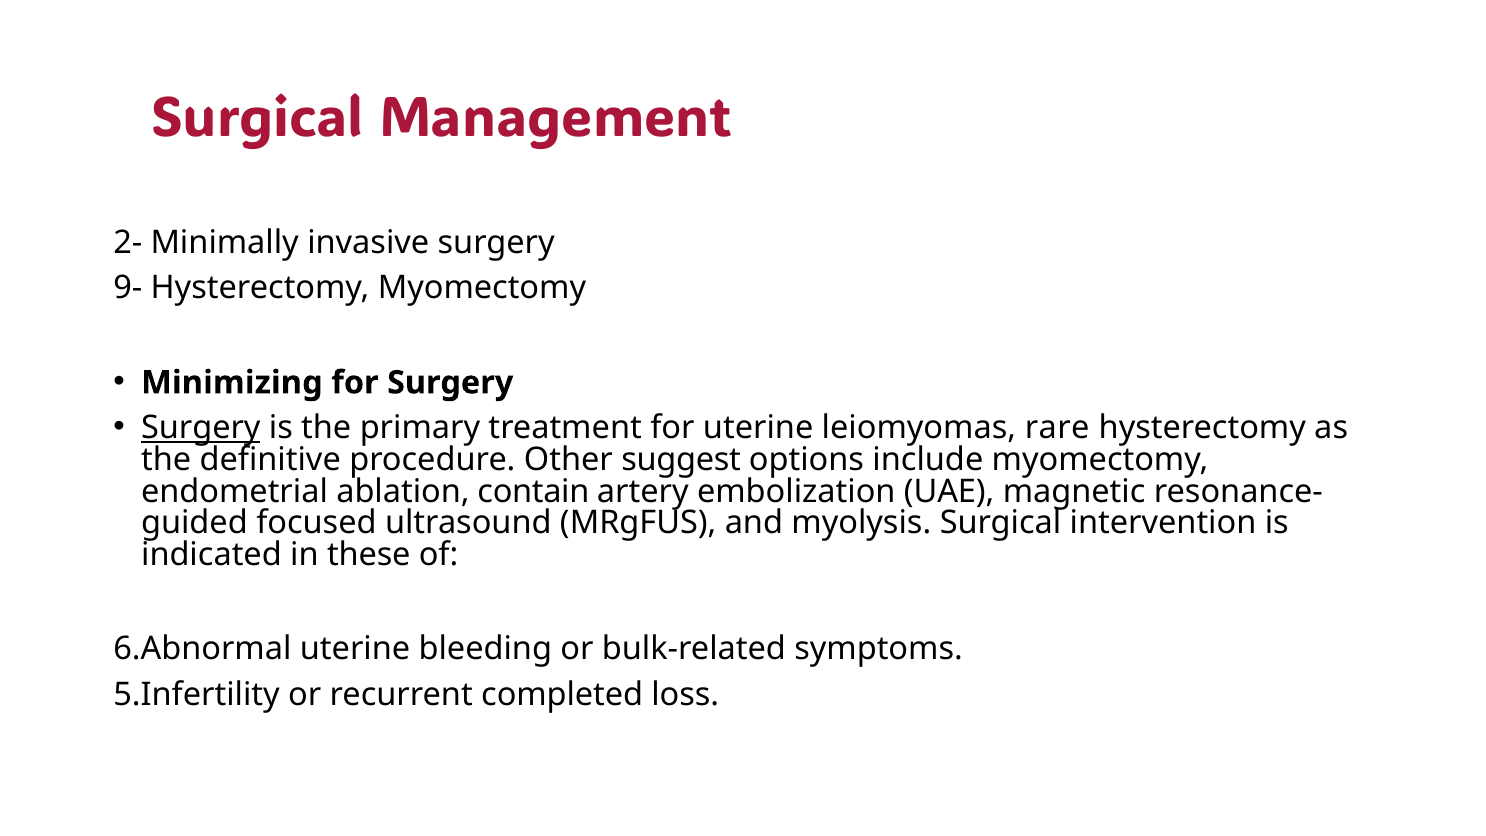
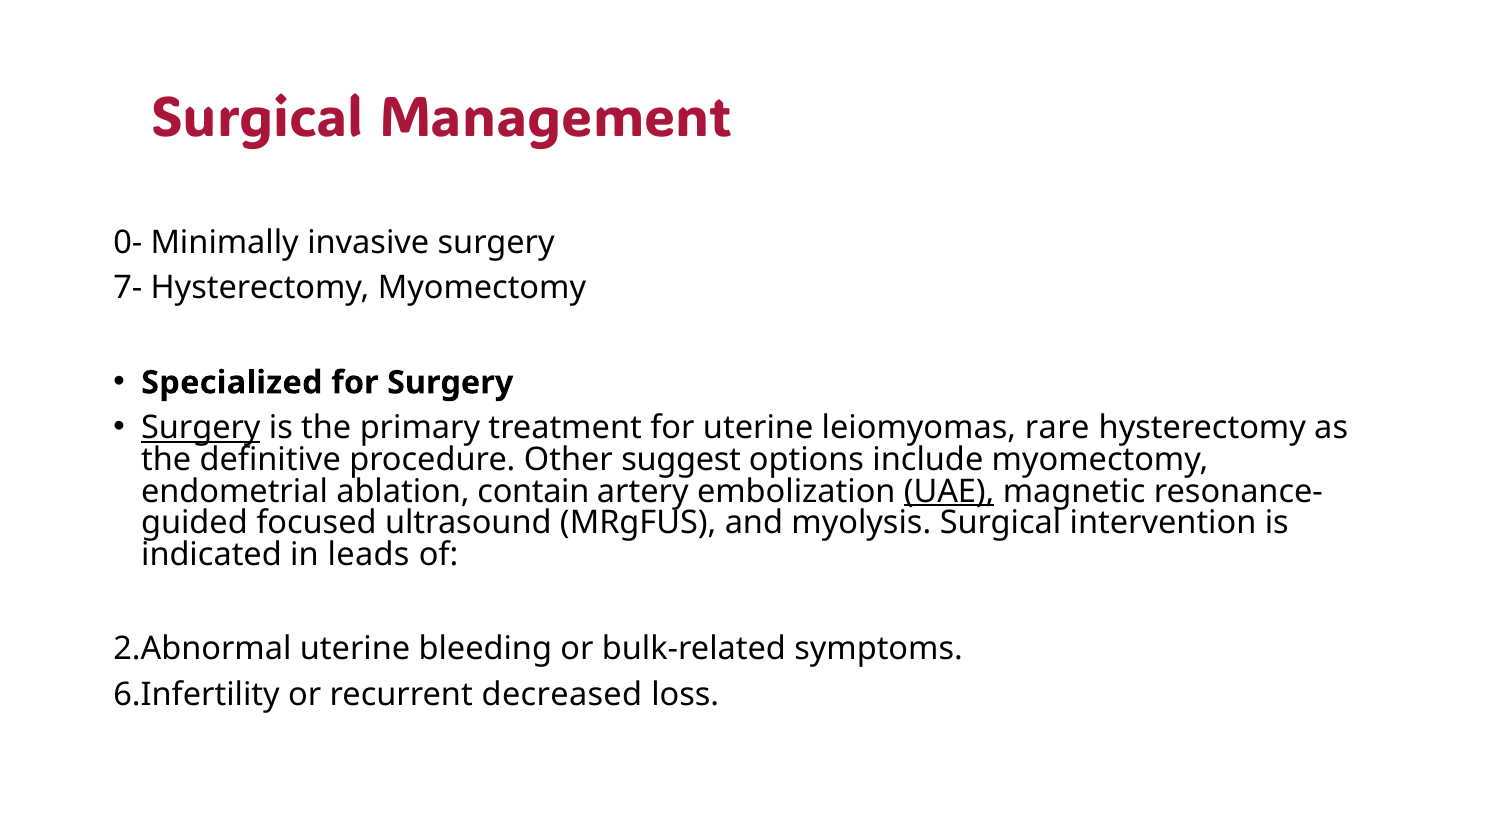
2-: 2- -> 0- (128, 243)
9-: 9- -> 7- (128, 288)
Minimizing: Minimizing -> Specialized (232, 383)
UAE underline: none -> present (949, 491)
these: these -> leads (369, 555)
6.Abnormal: 6.Abnormal -> 2.Abnormal (202, 649)
5.Infertility: 5.Infertility -> 6.Infertility (197, 695)
completed: completed -> decreased (562, 695)
